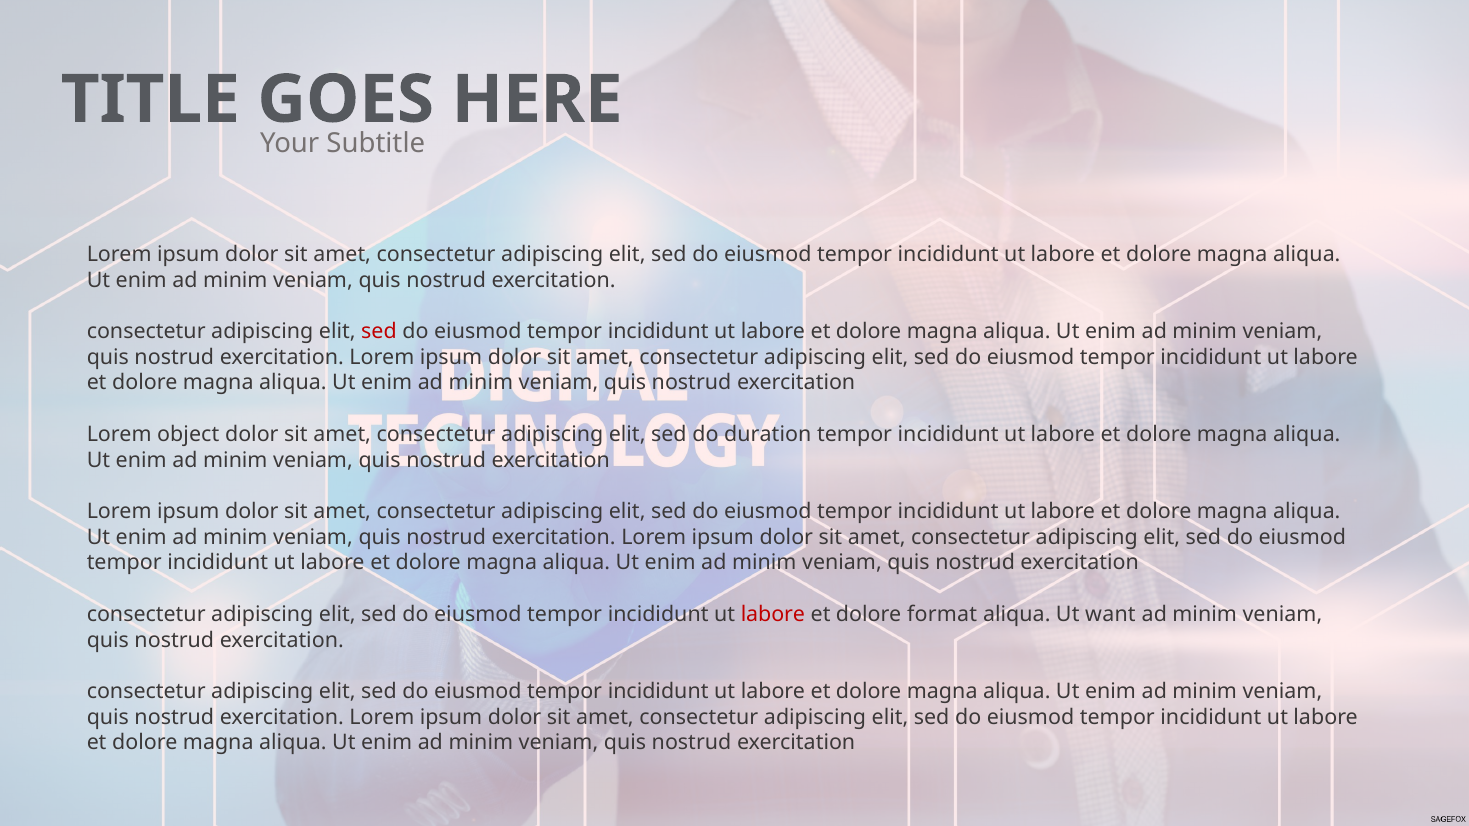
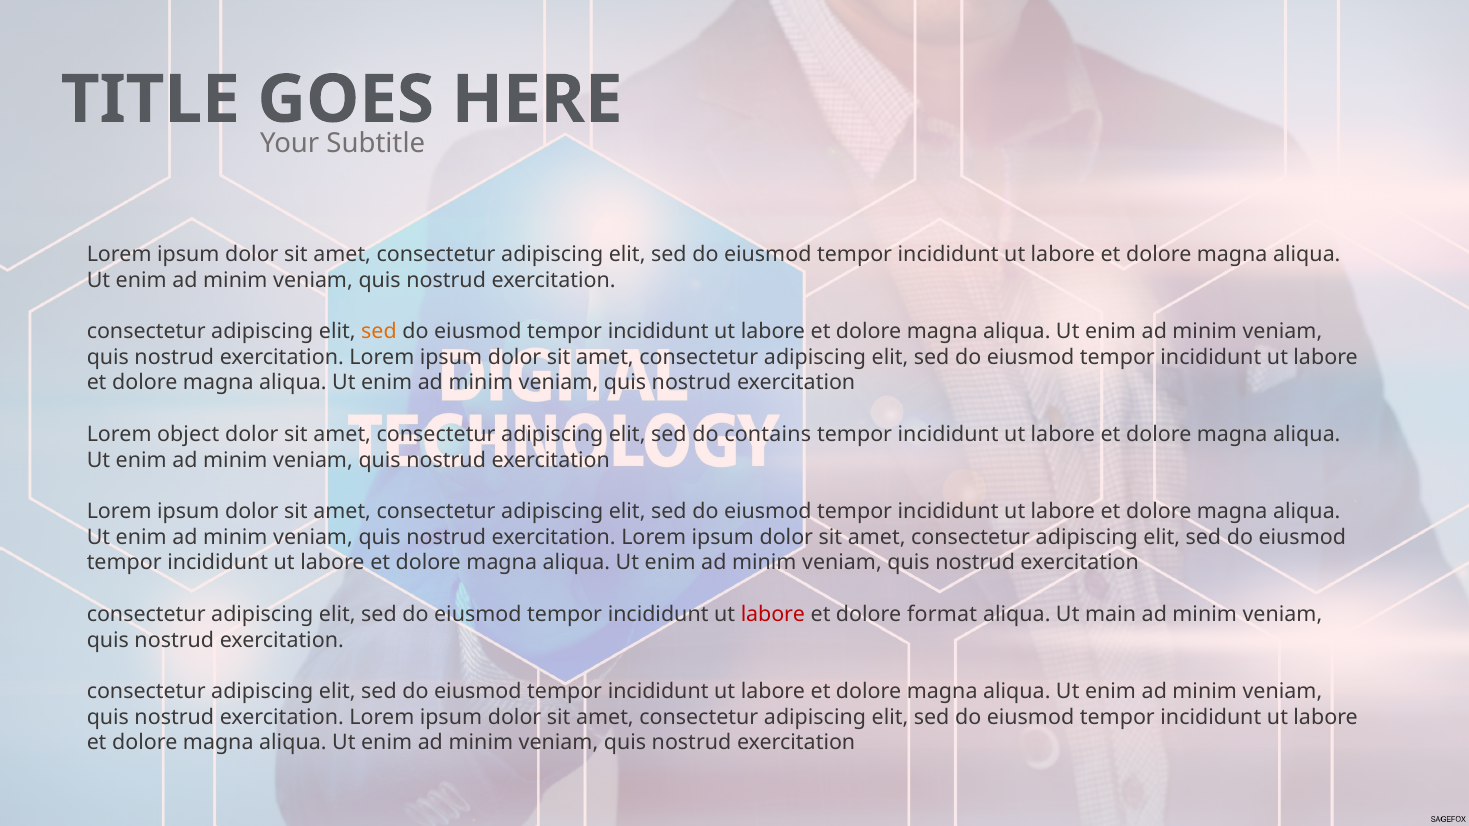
sed colour: red -> orange (379, 332)
duration: duration -> contains (768, 434)
want: want -> main (1111, 614)
